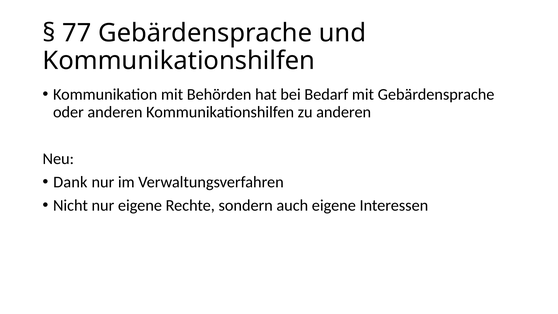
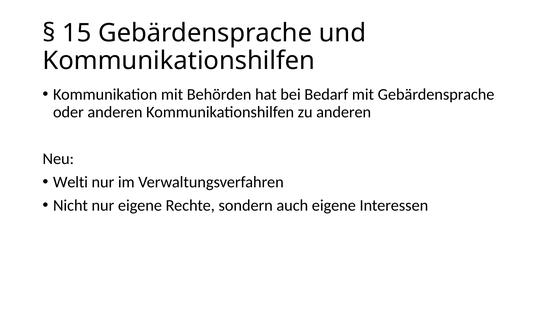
77: 77 -> 15 (77, 33)
Dank: Dank -> Welti (70, 182)
